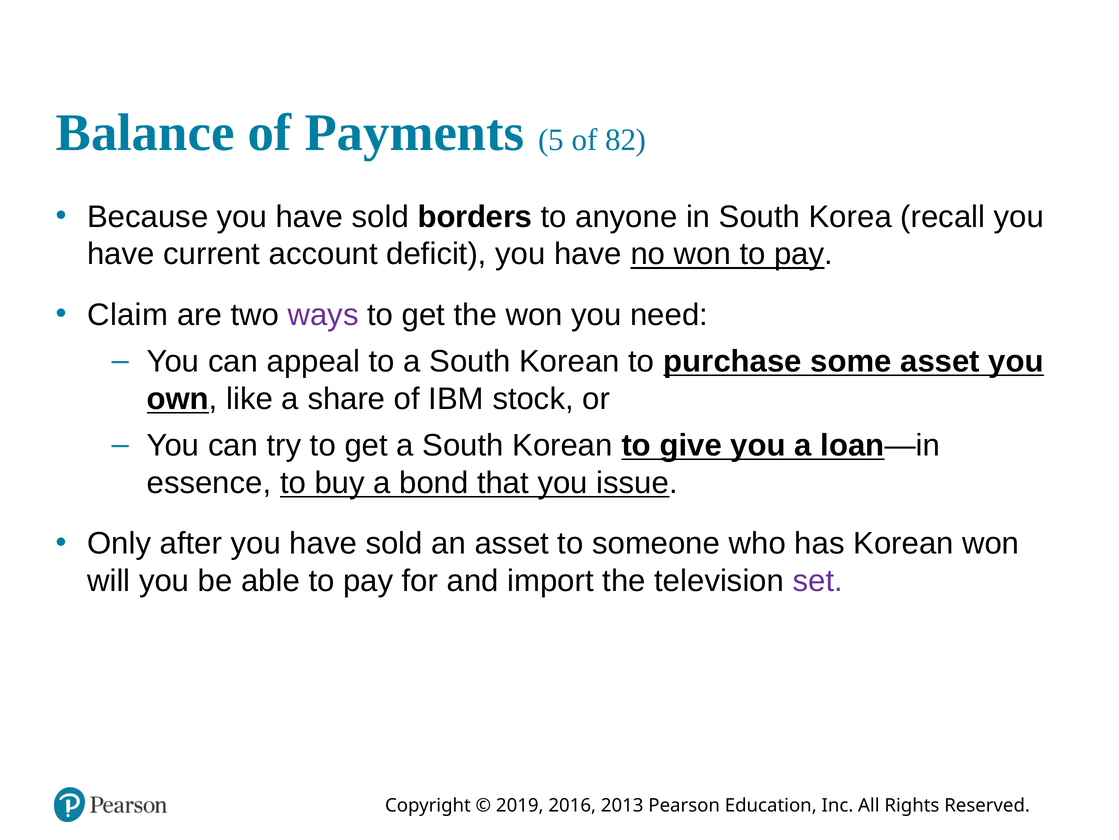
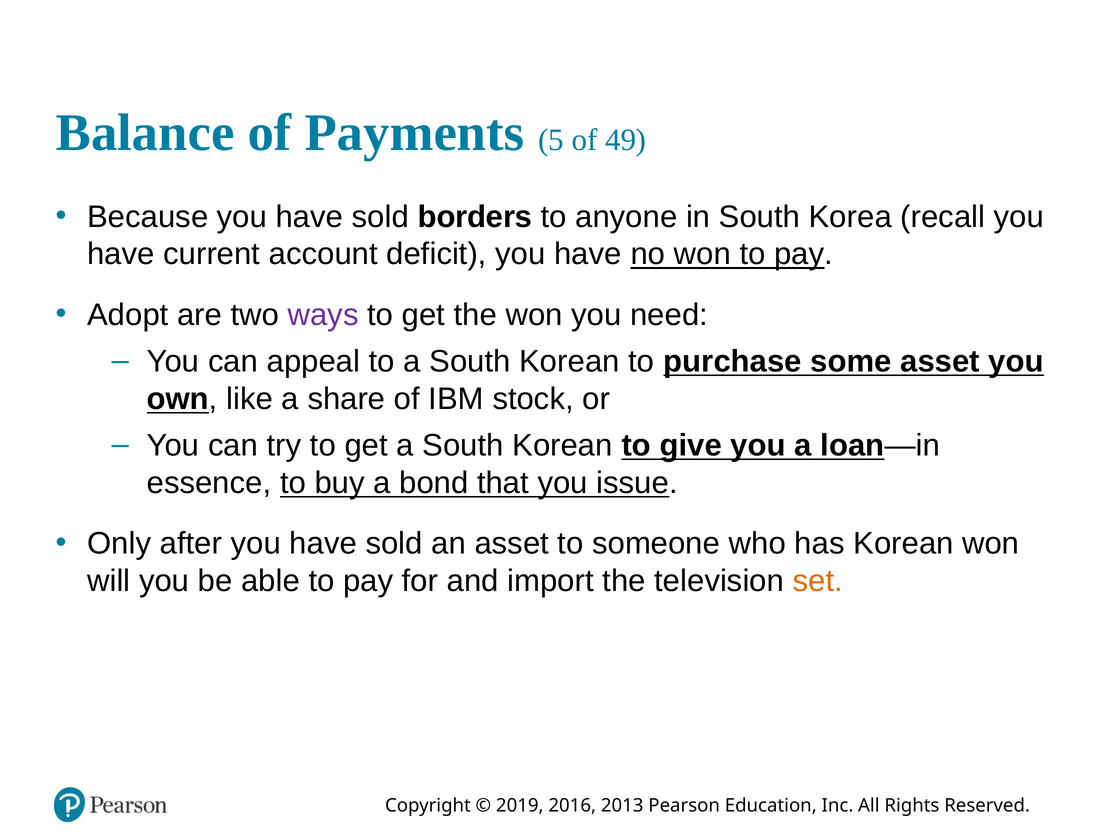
82: 82 -> 49 (626, 140)
Claim: Claim -> Adopt (128, 315)
set colour: purple -> orange (818, 580)
